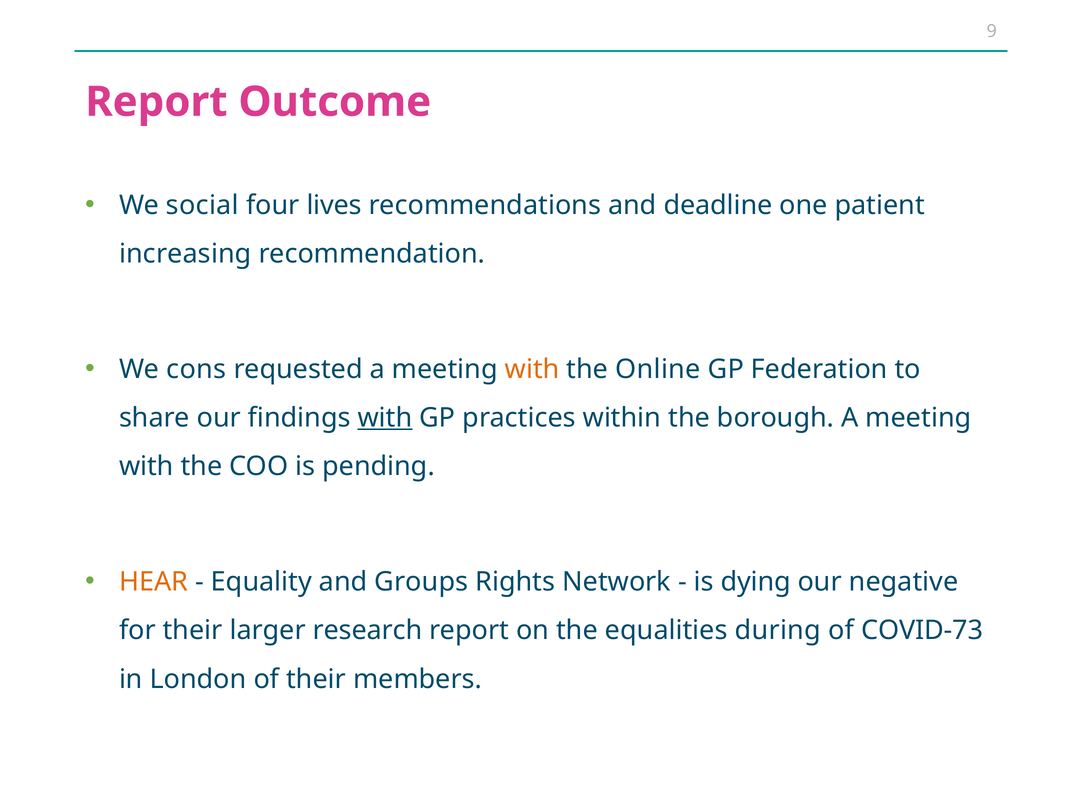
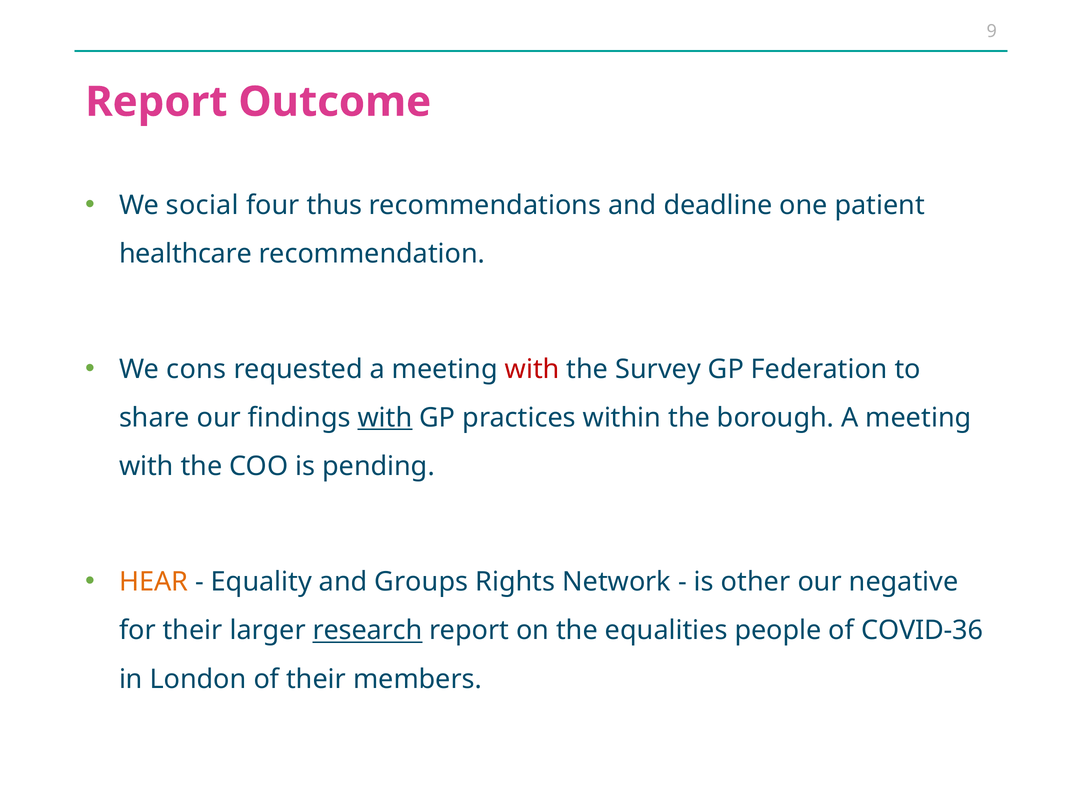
lives: lives -> thus (334, 205)
increasing: increasing -> healthcare (185, 254)
with colour: orange -> red (532, 369)
Online: Online -> Survey (658, 369)
dying: dying -> other (756, 582)
research underline: none -> present (368, 631)
during: during -> people (778, 631)
COVID-73: COVID-73 -> COVID-36 (922, 631)
